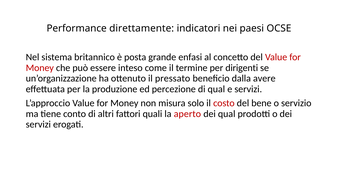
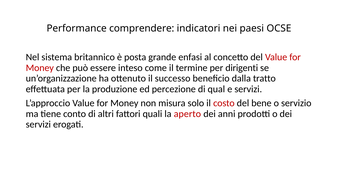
direttamente: direttamente -> comprendere (142, 28)
pressato: pressato -> successo (173, 78)
avere: avere -> tratto (264, 78)
dei qual: qual -> anni (227, 114)
